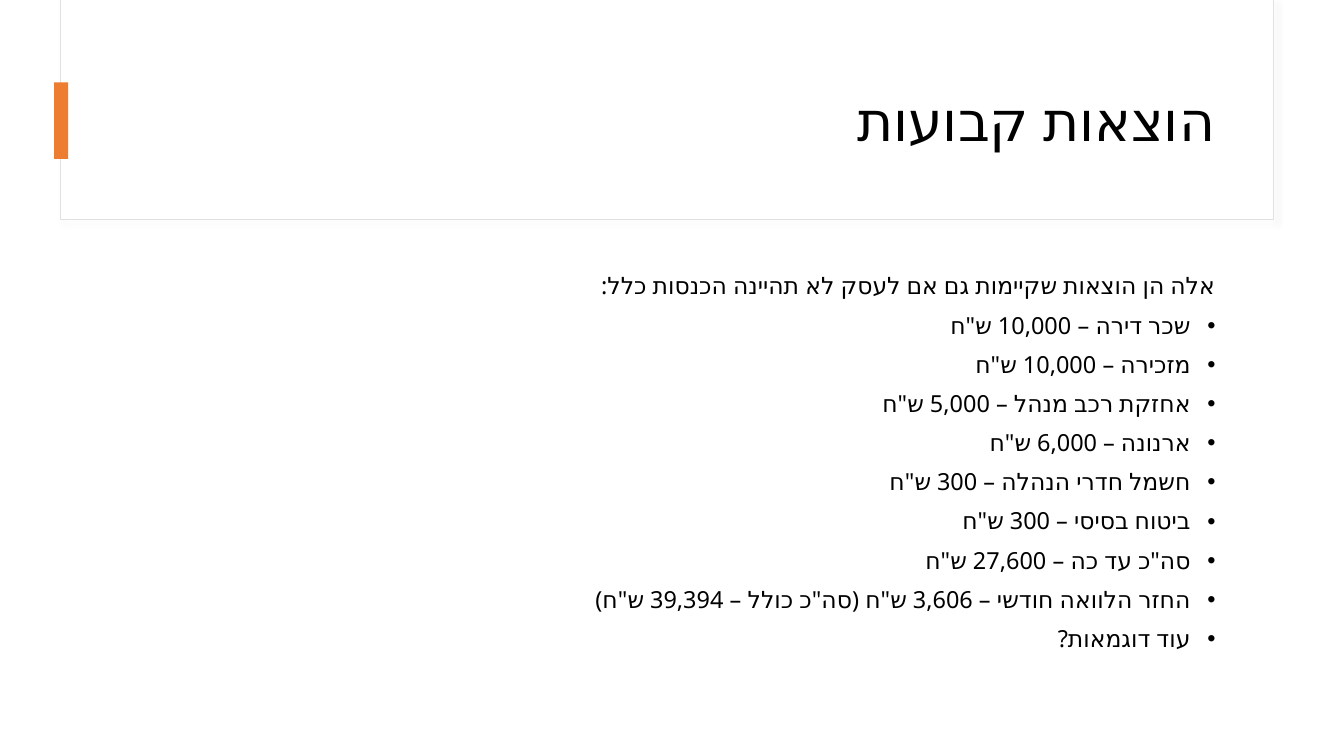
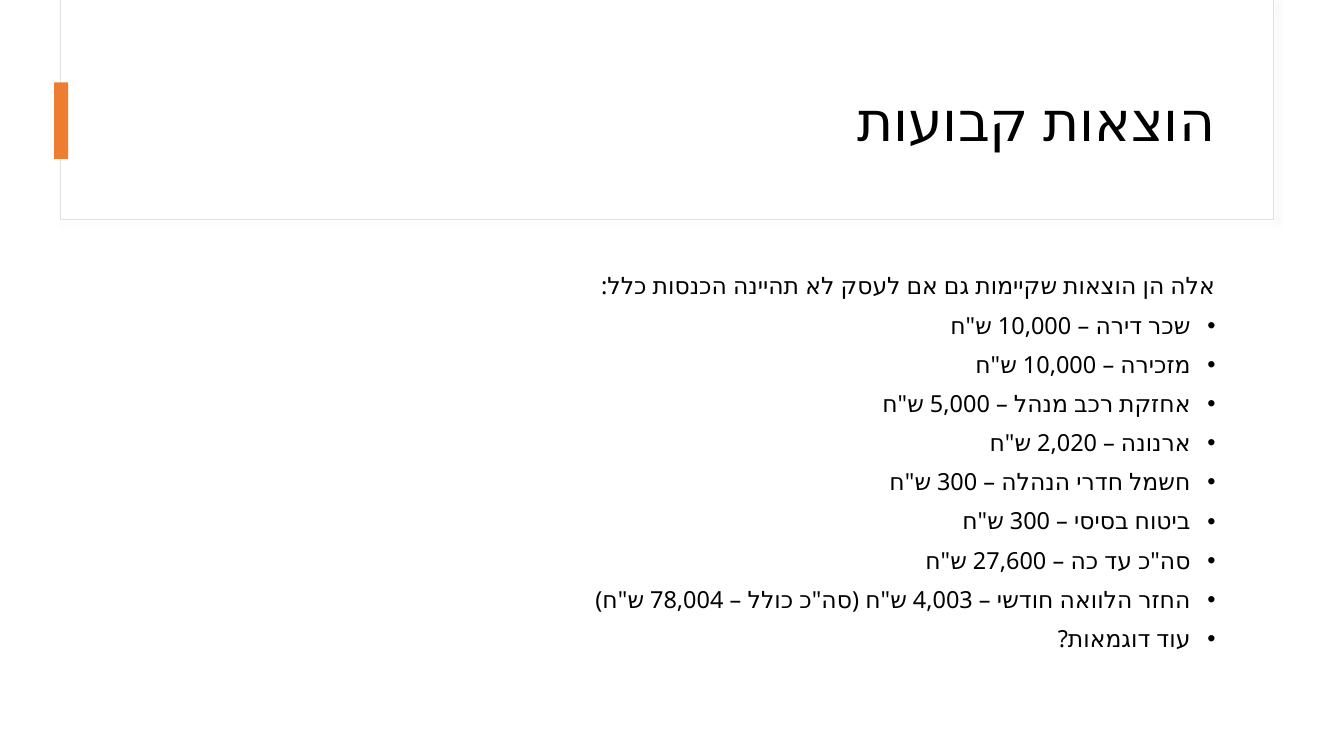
6,000: 6,000 -> 2,020 (1067, 444)
39,394: 39,394 -> 78,004 (687, 600)
3,606: 3,606 -> 4,003 (943, 600)
